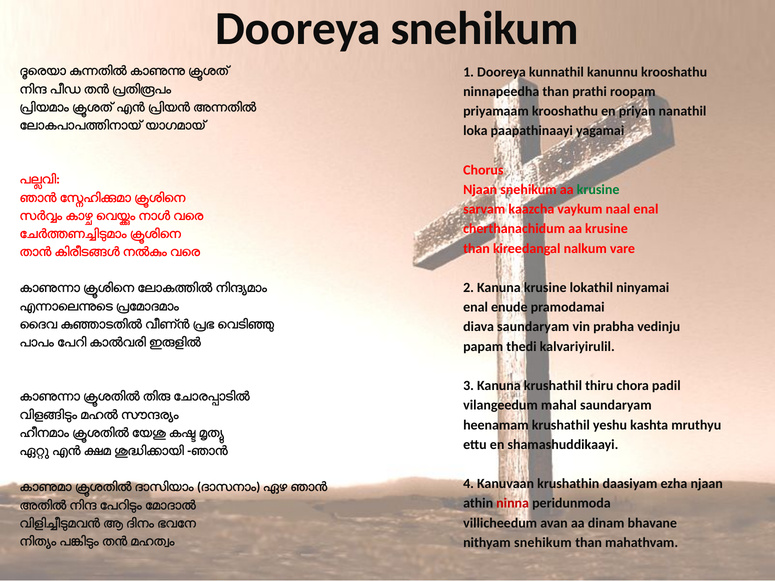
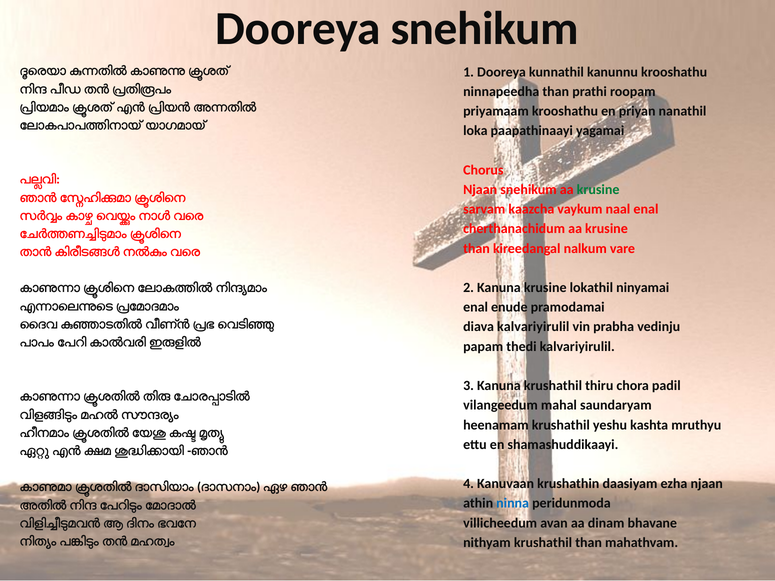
diava saundaryam: saundaryam -> kalvariyirulil (533, 327)
ninna colour: red -> blue (513, 504)
nithyam snehikum: snehikum -> krushathil (543, 543)
